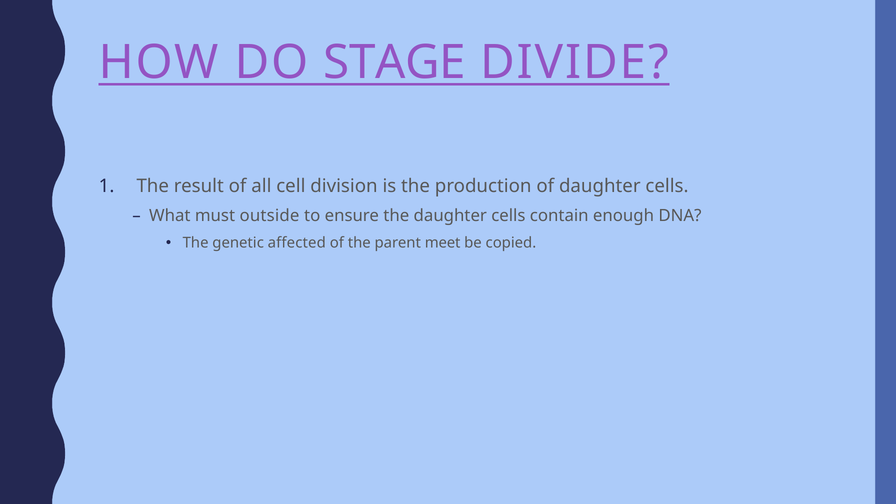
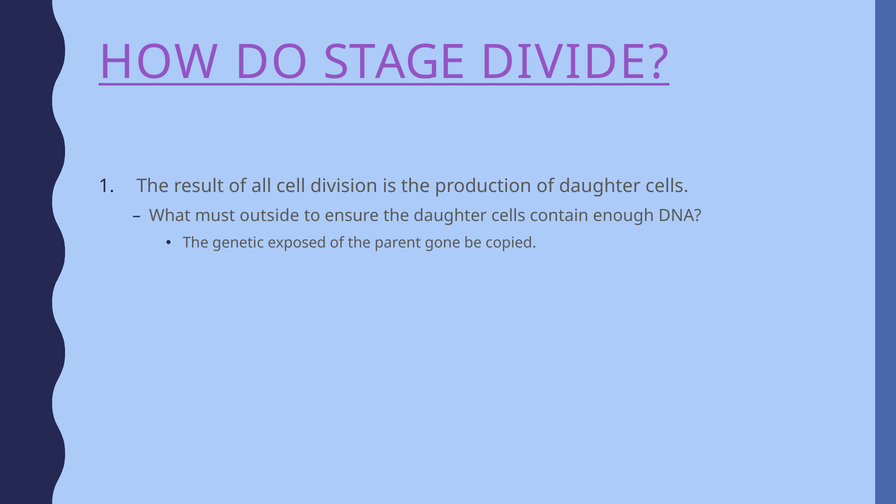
affected: affected -> exposed (297, 243)
meet: meet -> gone (443, 243)
